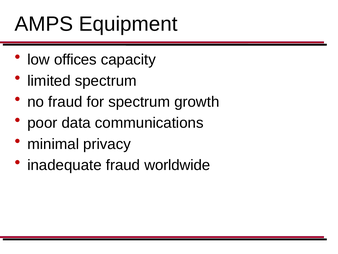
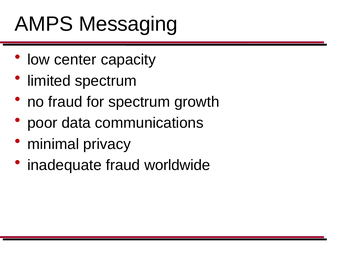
Equipment: Equipment -> Messaging (128, 24)
offices: offices -> center (75, 60)
